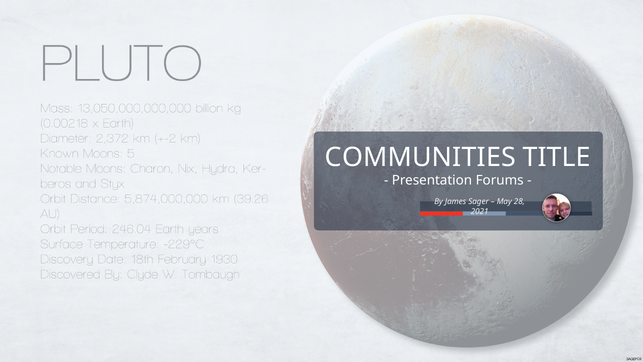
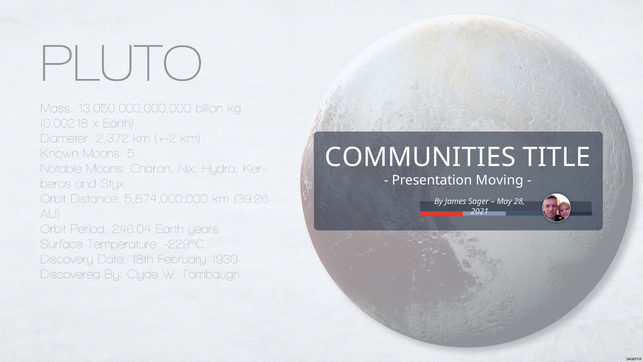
Forums: Forums -> Moving (500, 180)
